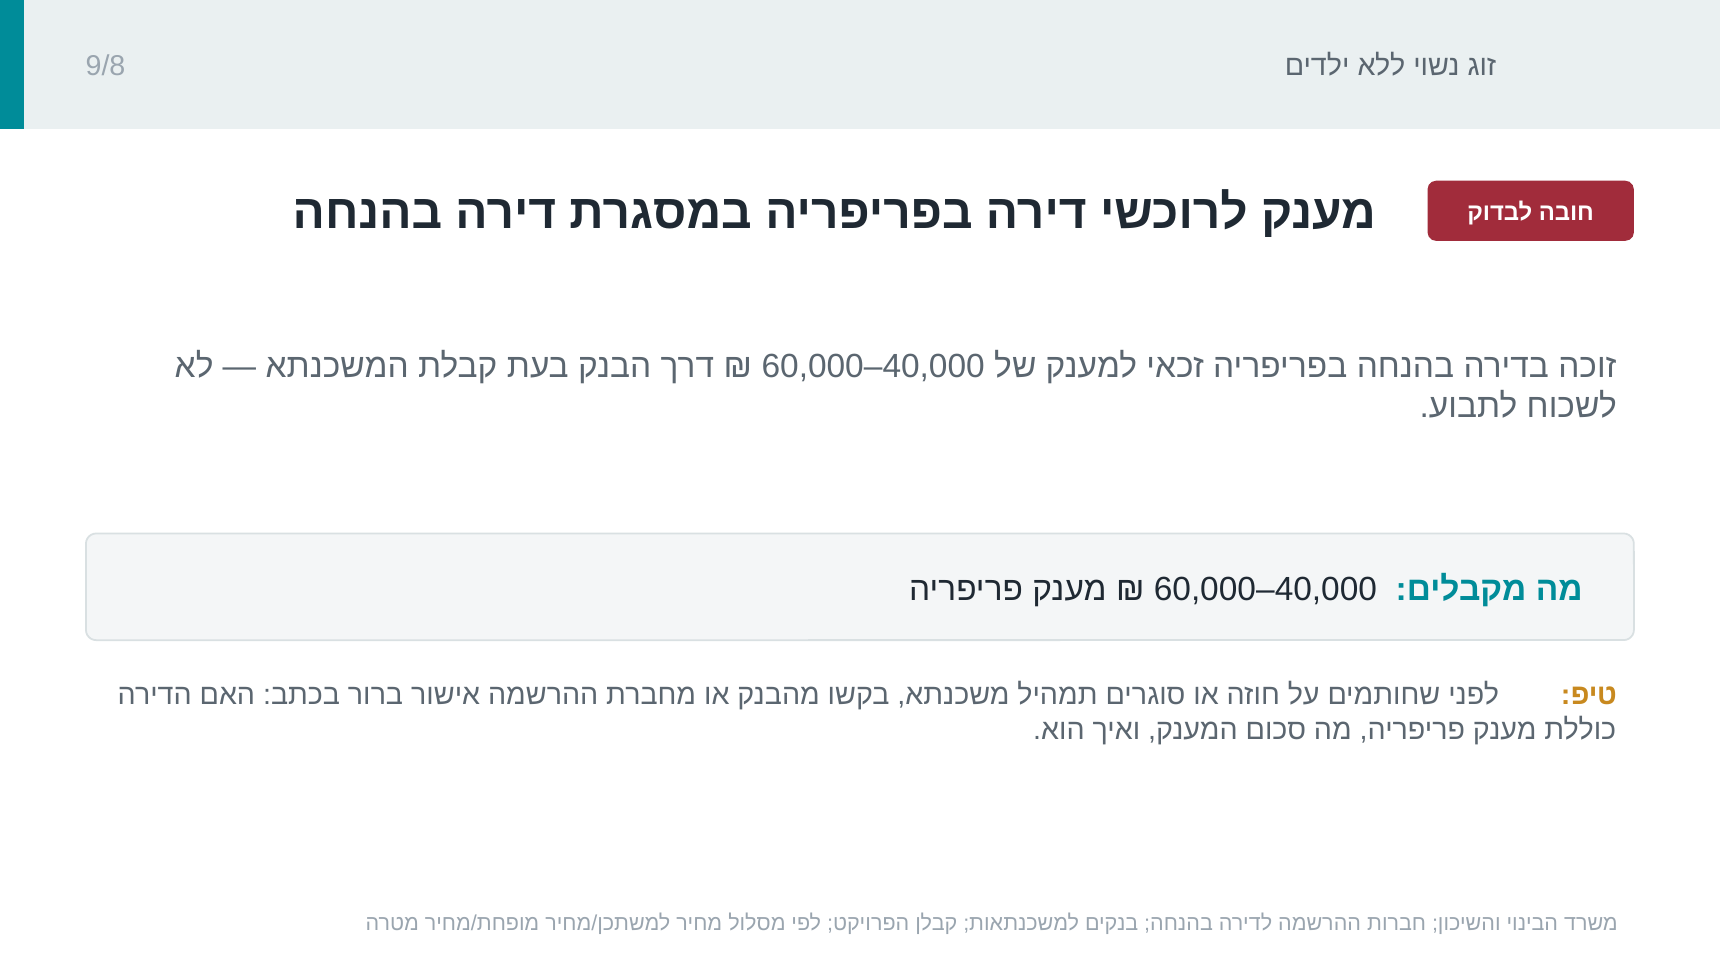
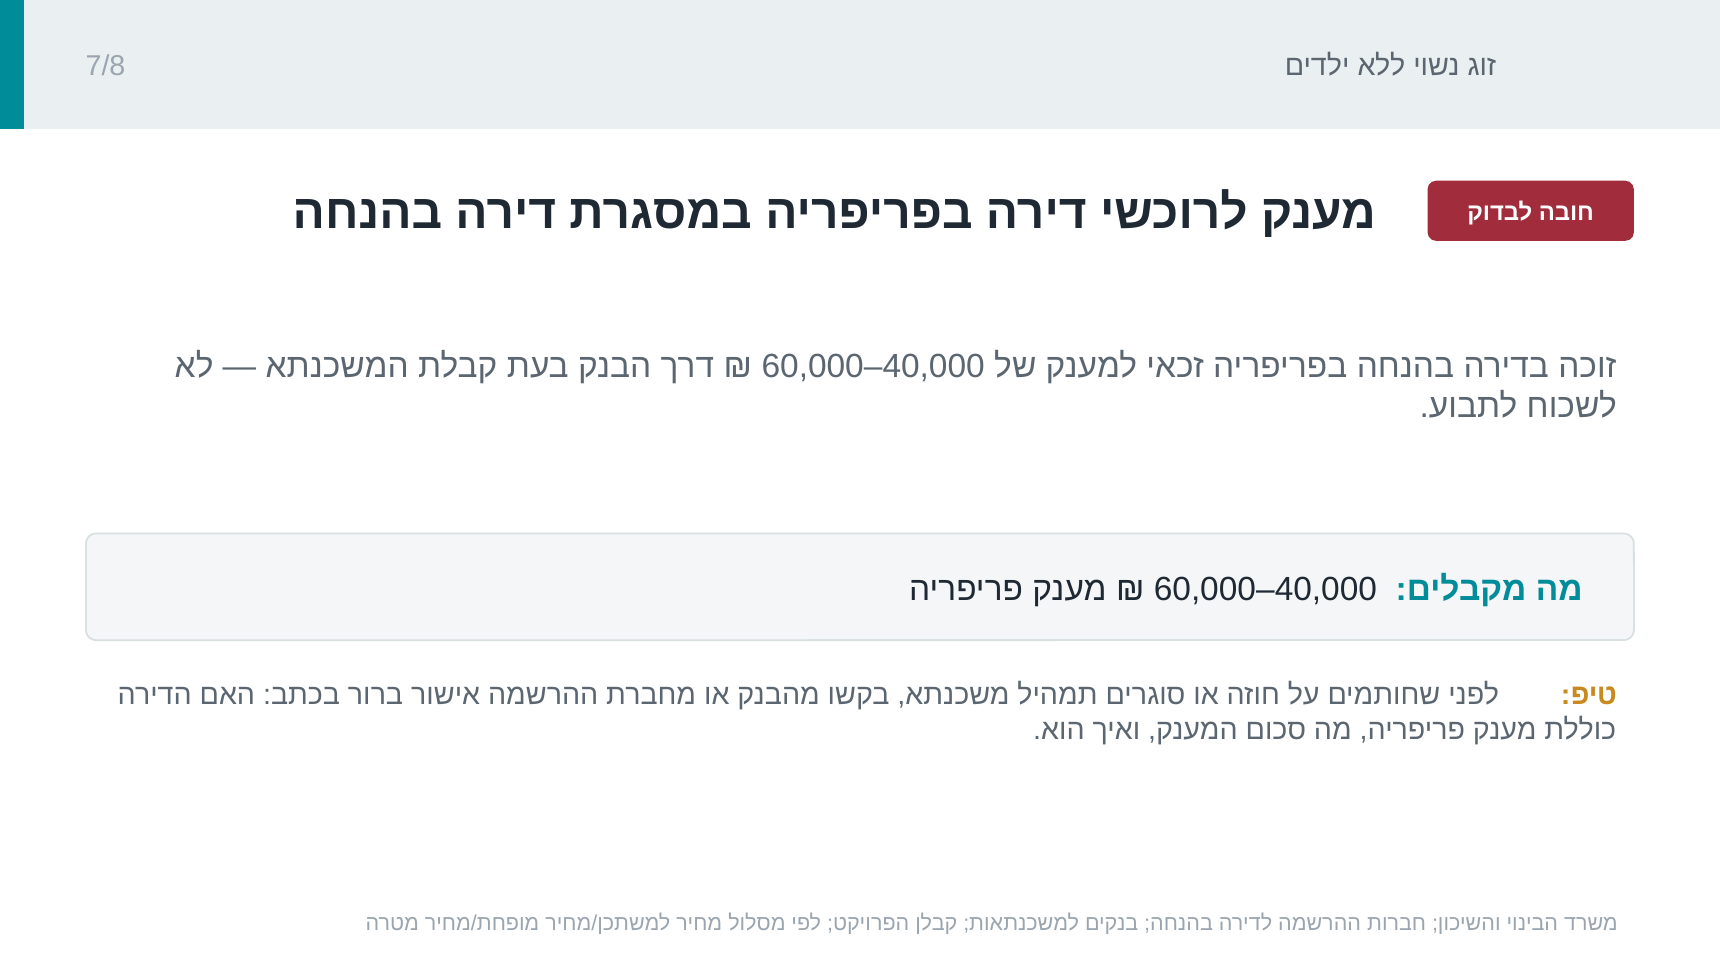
9/8: 9/8 -> 7/8 (106, 66)
